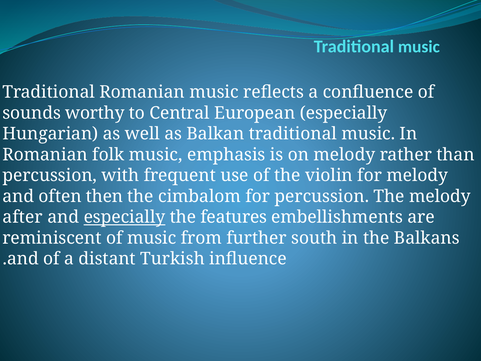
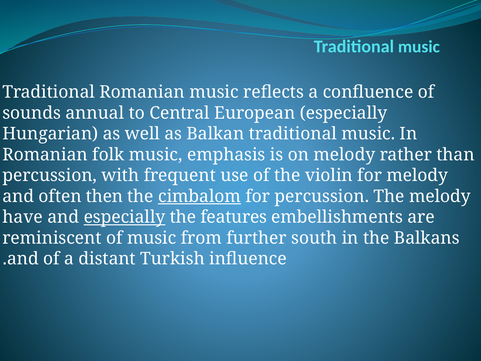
worthy: worthy -> annual (95, 113)
cimbalom underline: none -> present (200, 196)
after: after -> have (23, 217)
